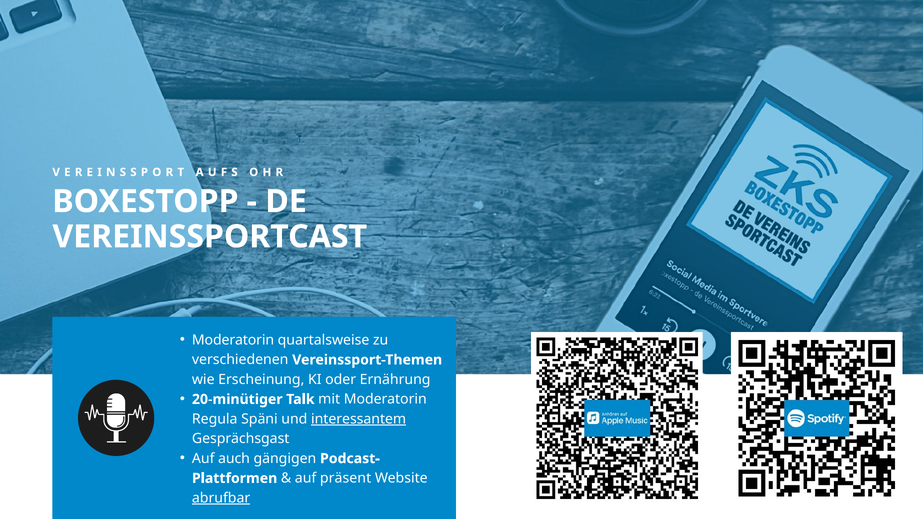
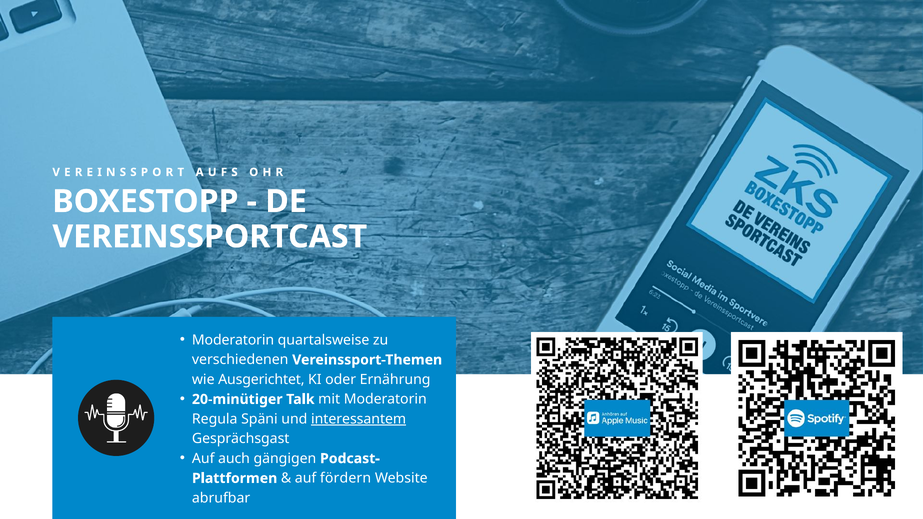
Erscheinung: Erscheinung -> Ausgerichtet (261, 380)
präsent: präsent -> fördern (346, 478)
abrufbar underline: present -> none (221, 498)
